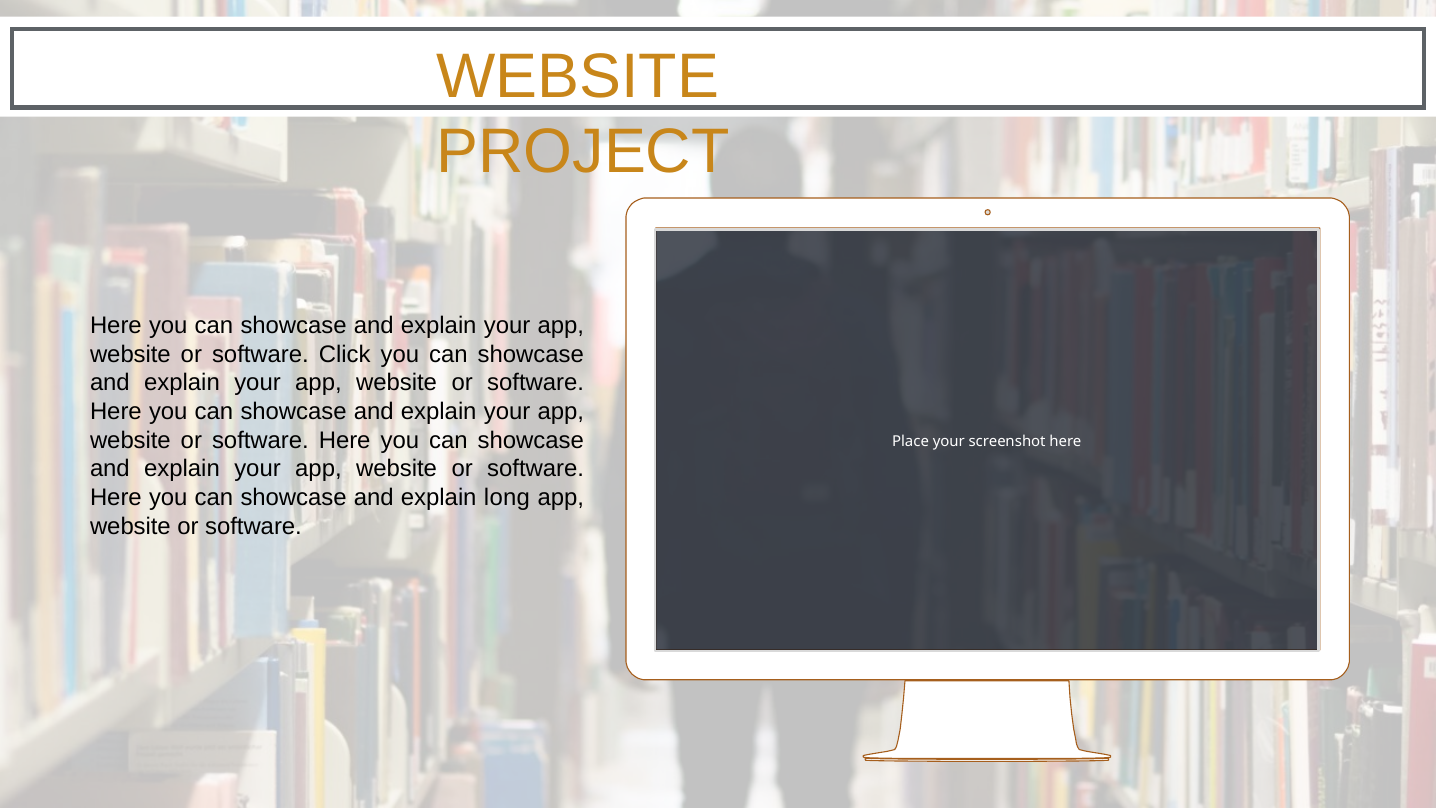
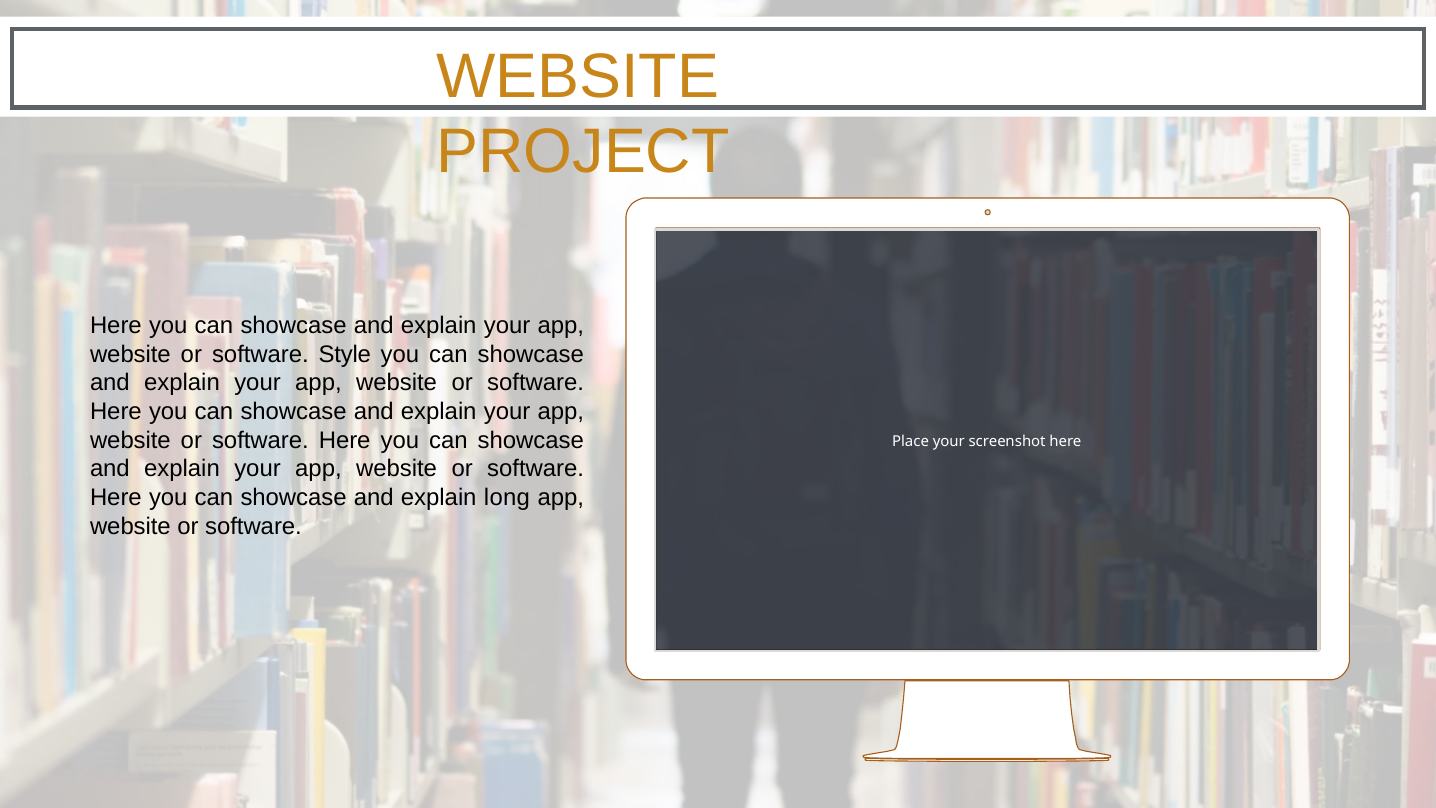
Click: Click -> Style (345, 354)
